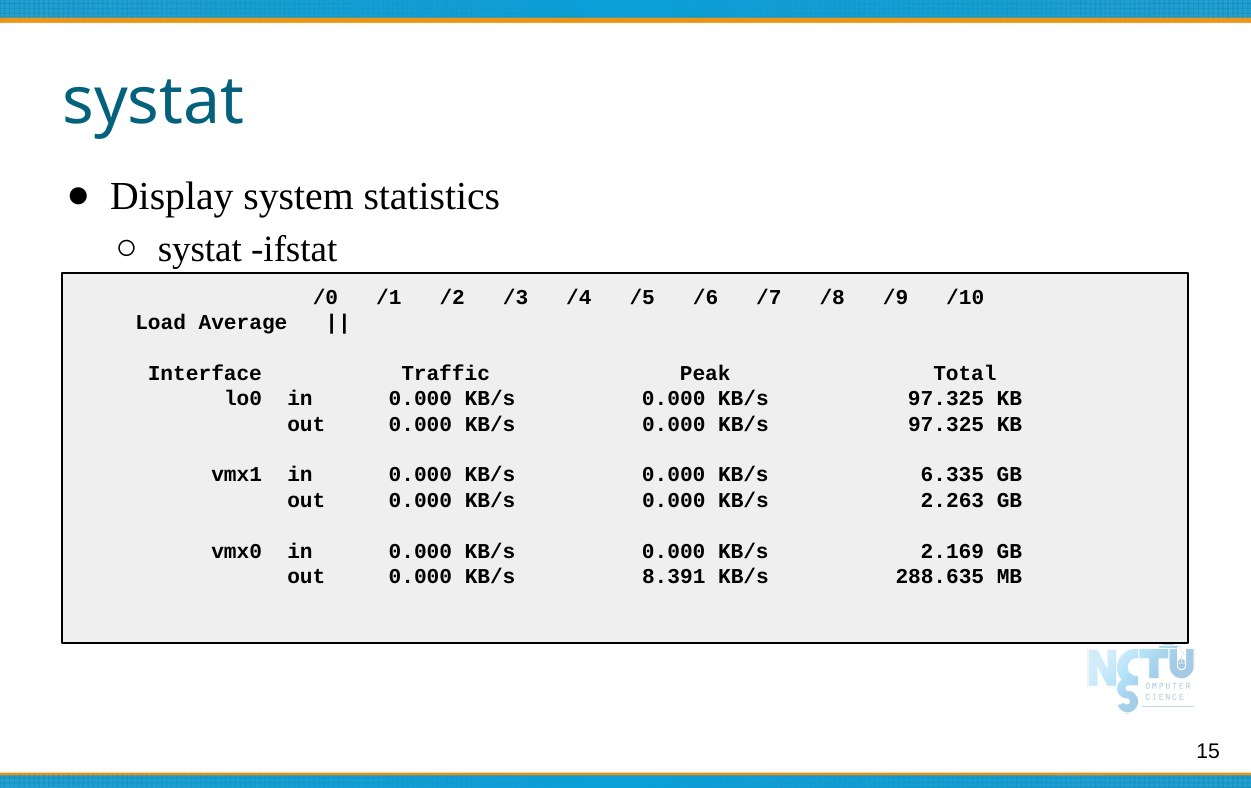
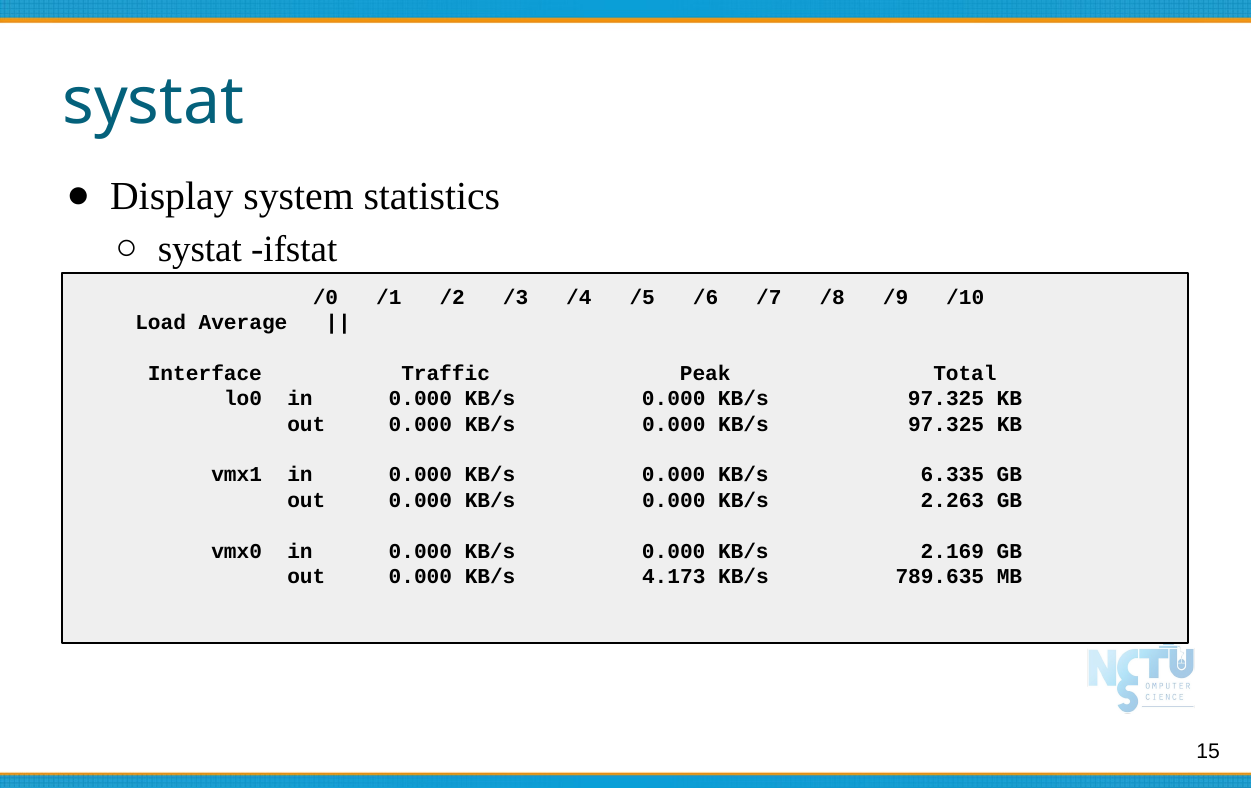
8.391: 8.391 -> 4.173 (674, 577)
288.635: 288.635 -> 789.635 (940, 577)
